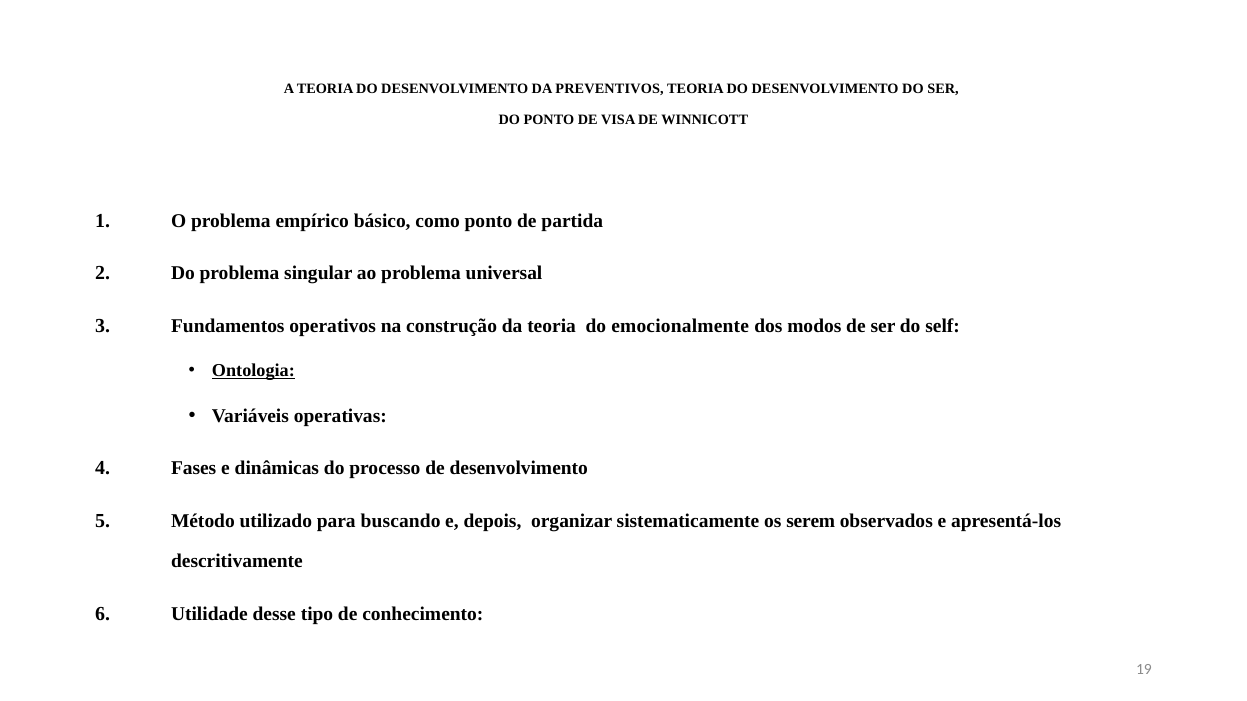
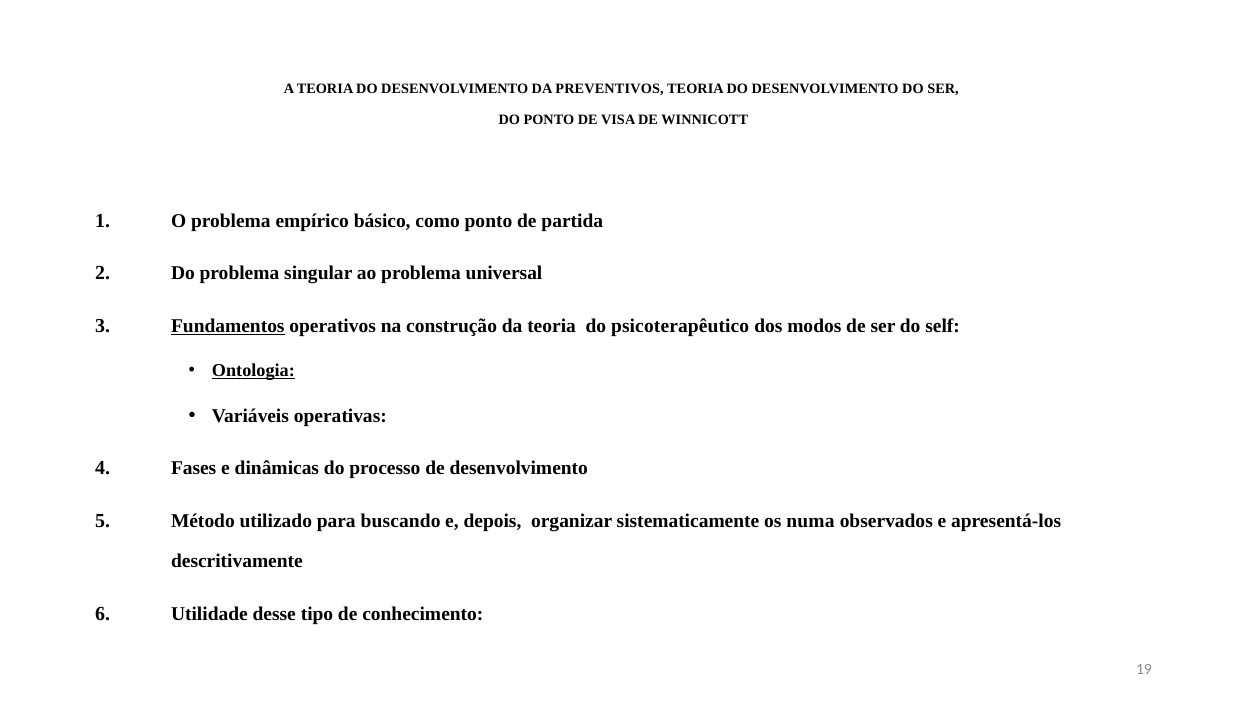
Fundamentos underline: none -> present (228, 326)
emocionalmente: emocionalmente -> psicoterapêutico (680, 326)
serem: serem -> numa (811, 522)
